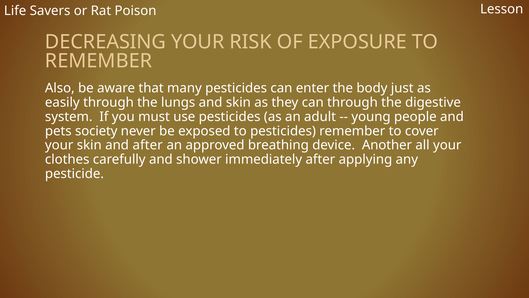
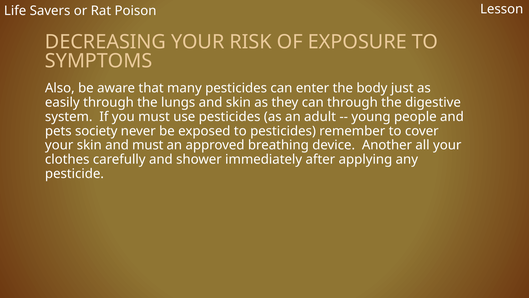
REMEMBER: REMEMBER -> SYMPTOMS (99, 61)
and after: after -> must (148, 145)
